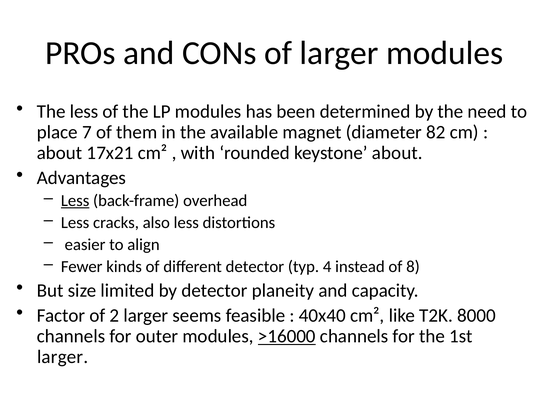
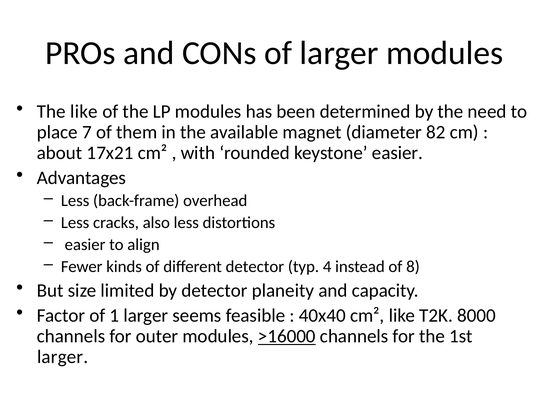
The less: less -> like (84, 112)
keystone about: about -> easier (397, 153)
Less underline: present -> none (75, 201)
2: 2 -> 1 (114, 315)
